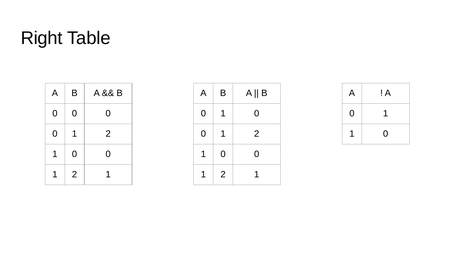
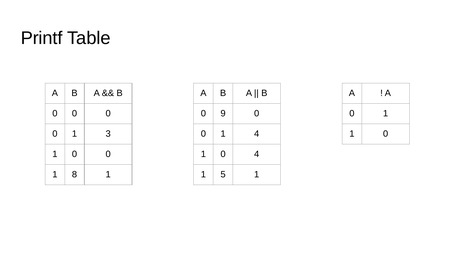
Right: Right -> Printf (42, 38)
1: 1 -> 9 (223, 113)
2: 2 -> 3 (108, 134)
2: 2 -> 4 (257, 134)
0: 0 -> 4 (257, 154)
2: 2 -> 8 (75, 174)
2: 2 -> 5 (223, 174)
